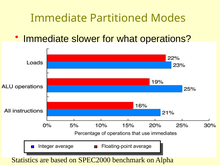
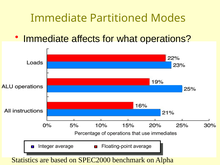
slower: slower -> affects (86, 39)
